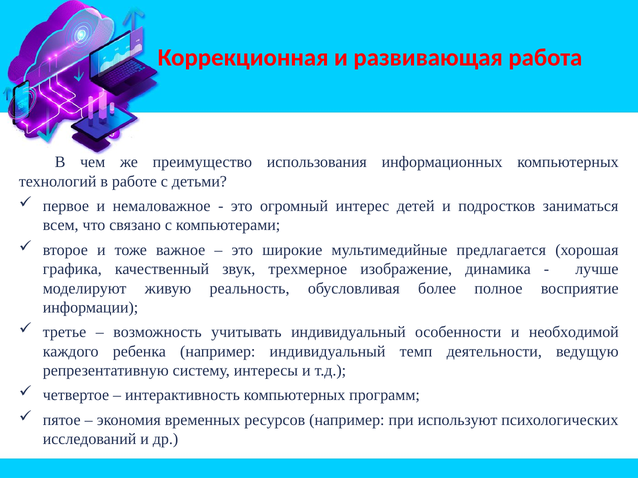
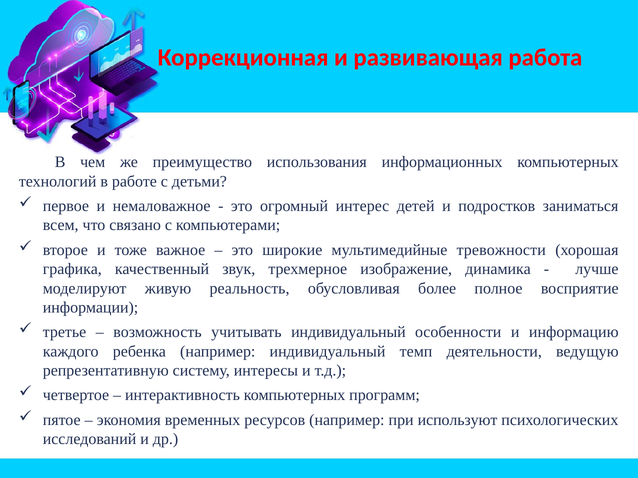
предлагается: предлагается -> тревожности (501, 250)
необходимой: необходимой -> информацию (574, 333)
